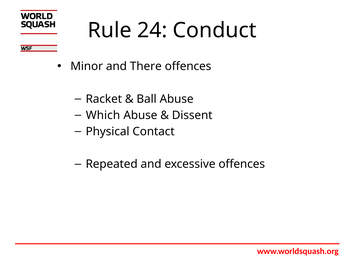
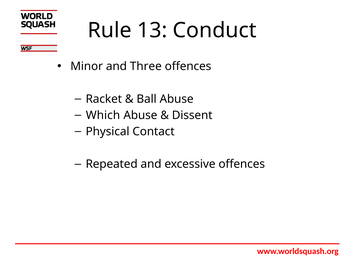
24: 24 -> 13 (152, 30)
There: There -> Three (146, 66)
